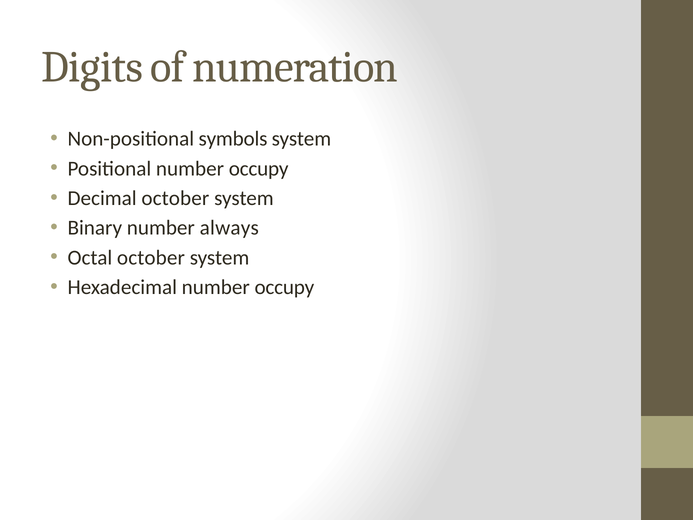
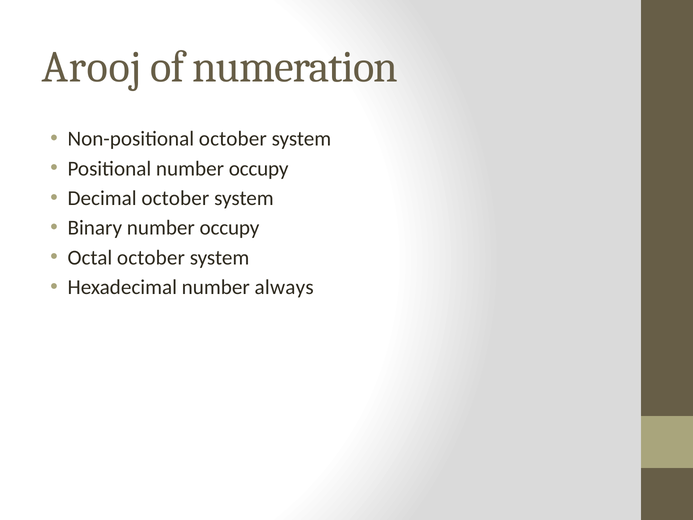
Digits: Digits -> Arooj (92, 67)
Non-positional symbols: symbols -> october (233, 139)
Binary number always: always -> occupy (230, 228)
Hexadecimal number occupy: occupy -> always (284, 287)
